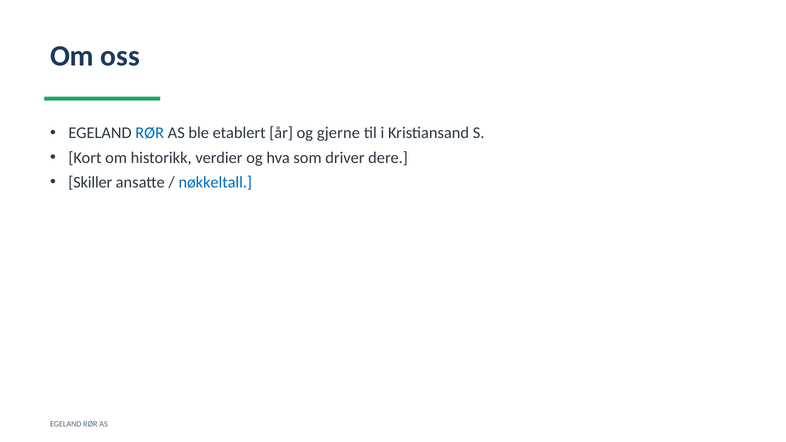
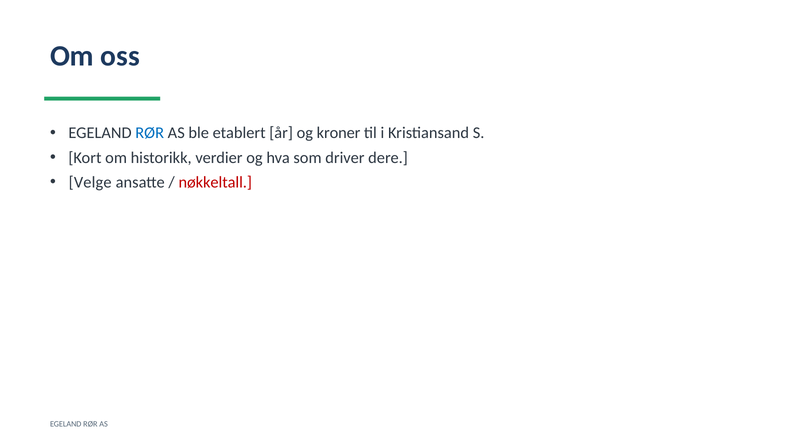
gjerne: gjerne -> kroner (339, 133)
Skiller: Skiller -> Velge (90, 182)
nøkkeltall colour: blue -> red (215, 182)
